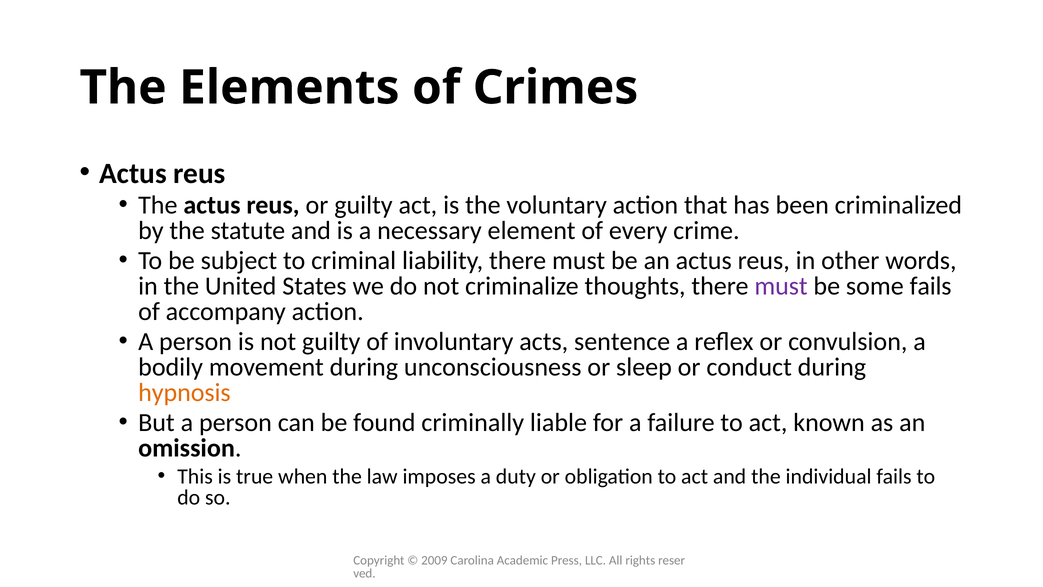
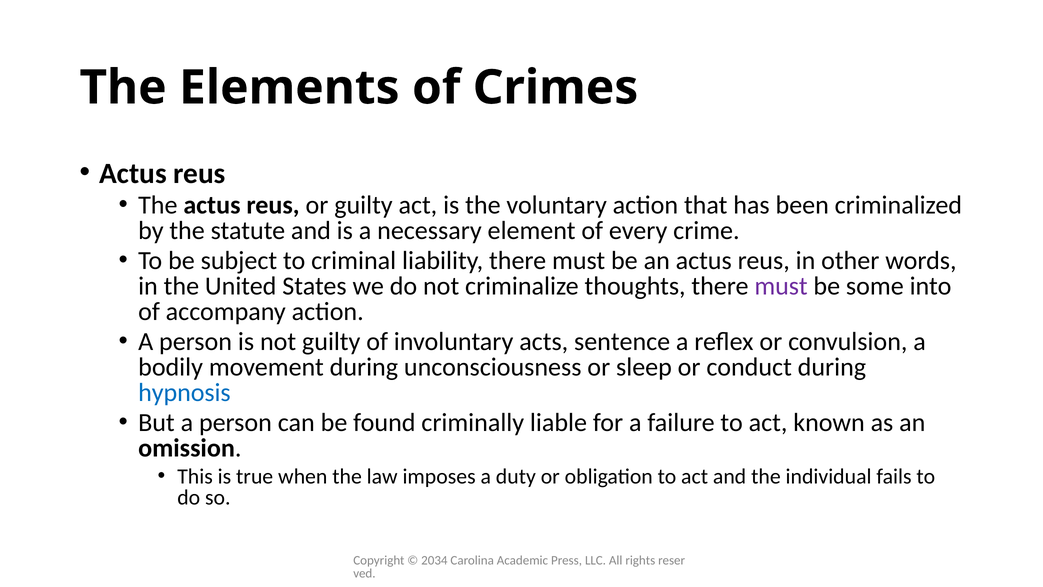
some fails: fails -> into (931, 286)
hypnosis colour: orange -> blue (184, 392)
2009: 2009 -> 2034 (434, 560)
